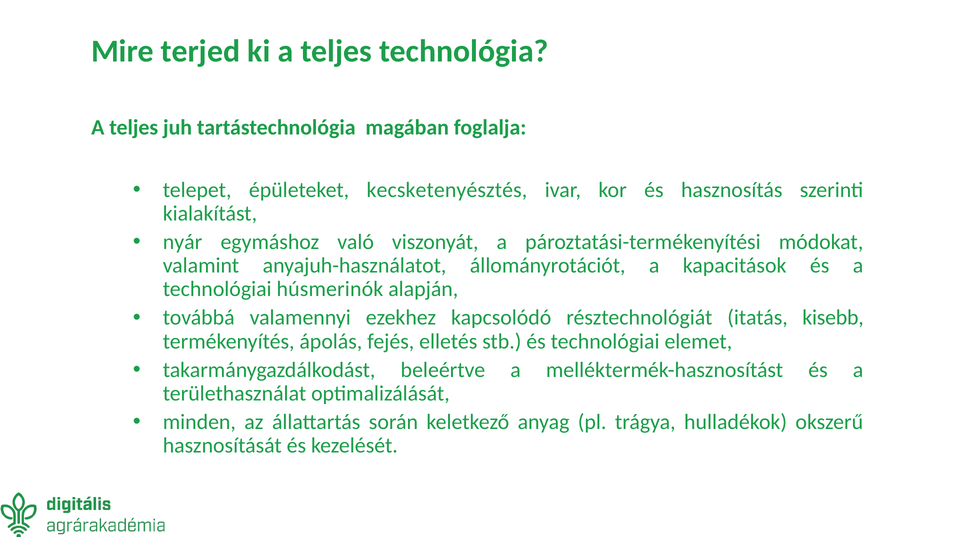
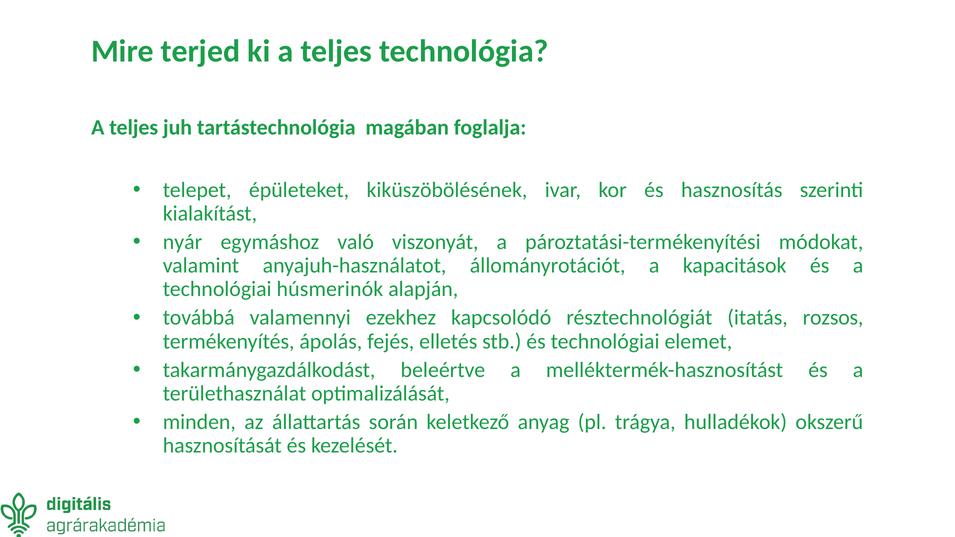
kecsketenyésztés: kecsketenyésztés -> kiküszöbölésének (447, 190)
kisebb: kisebb -> rozsos (833, 318)
